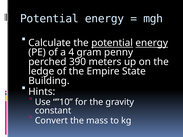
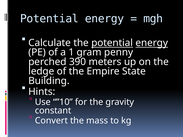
4: 4 -> 1 (71, 52)
